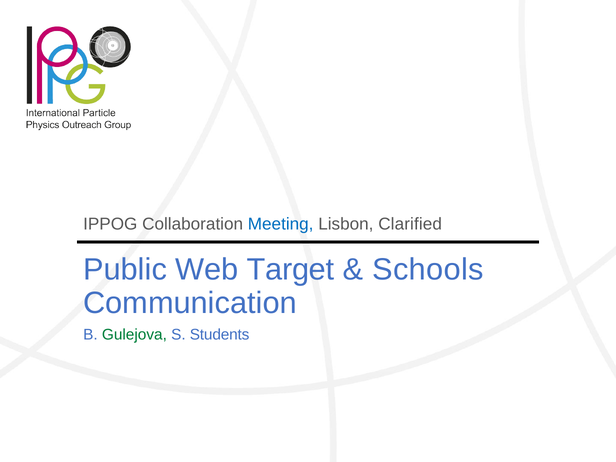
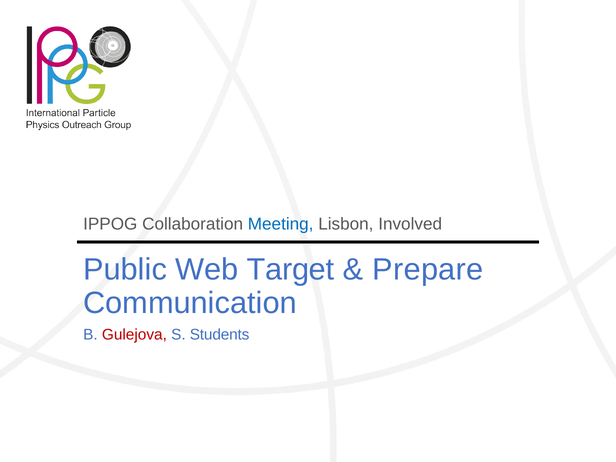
Clarified: Clarified -> Involved (410, 224)
Schools: Schools -> Prepare (428, 270)
Gulejova colour: green -> red (134, 335)
